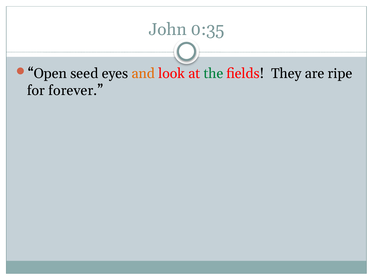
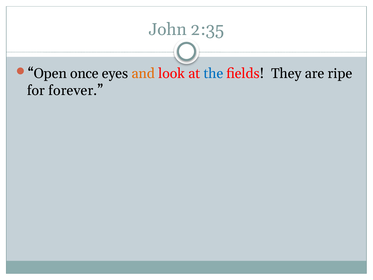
0:35: 0:35 -> 2:35 (207, 29)
seed: seed -> once (84, 74)
the colour: green -> blue (214, 74)
